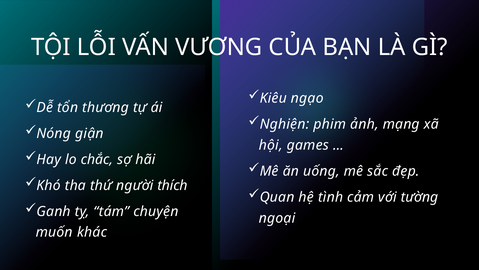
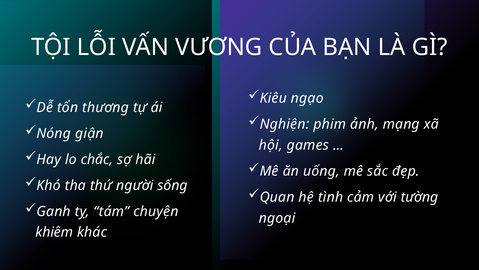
thích: thích -> sống (173, 185)
muốn: muốn -> khiêm (54, 232)
